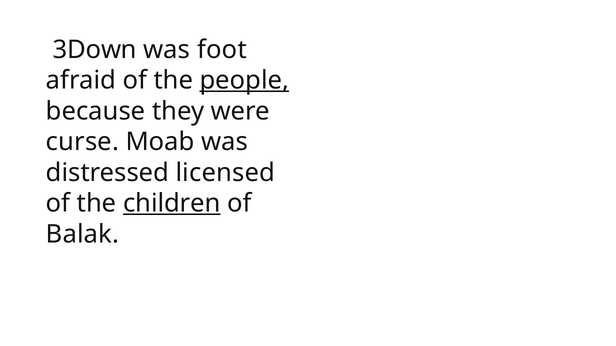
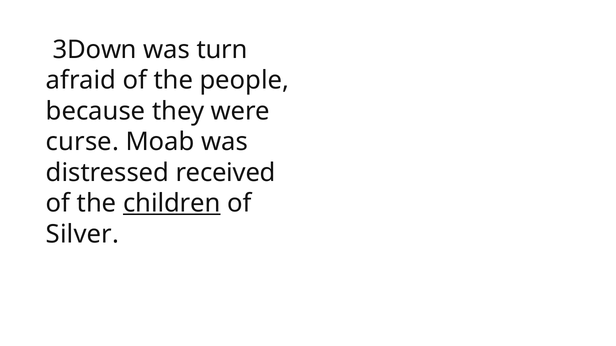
foot: foot -> turn (222, 50)
people underline: present -> none (244, 81)
licensed: licensed -> received (226, 173)
Balak: Balak -> Silver (83, 234)
